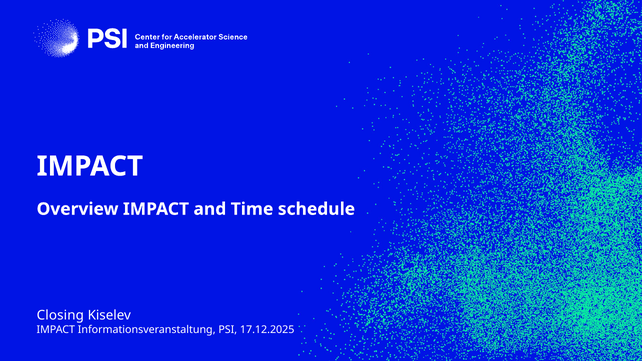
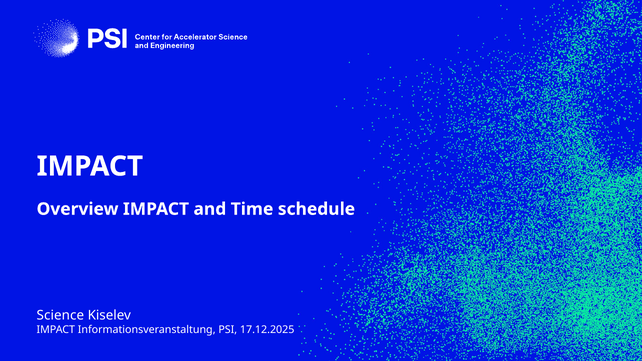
Closing: Closing -> Science (60, 316)
